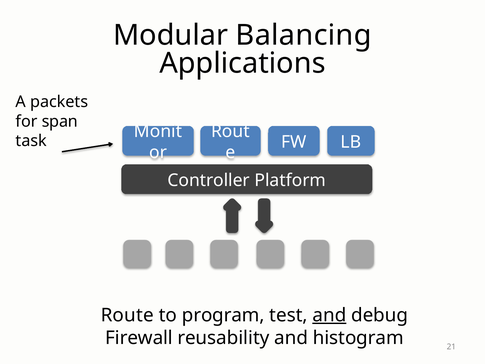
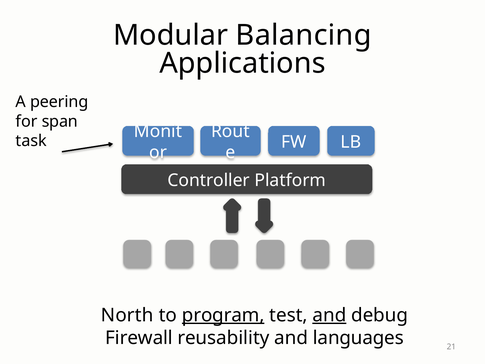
packets: packets -> peering (59, 102)
Route: Route -> North (127, 315)
program underline: none -> present (223, 315)
histogram: histogram -> languages (358, 338)
